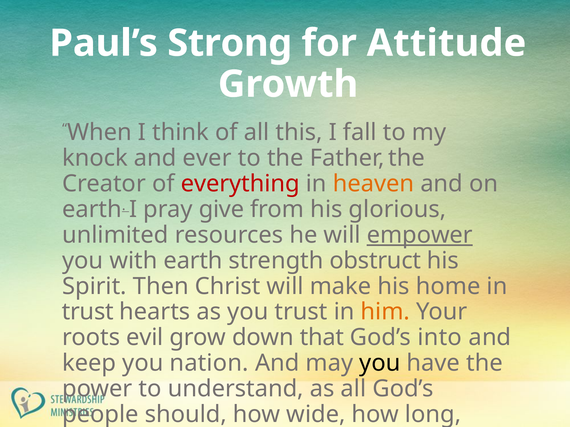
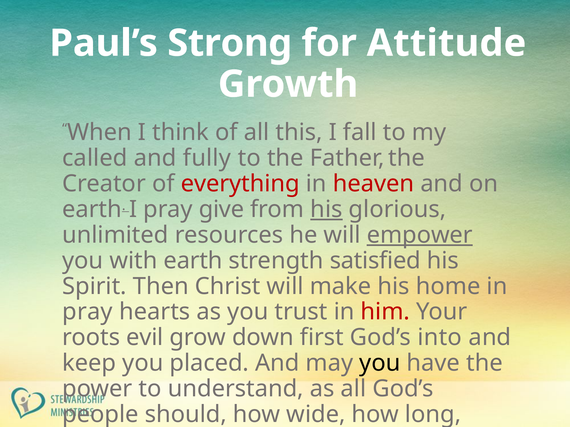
knock: knock -> called (95, 158)
ever: ever -> fully (207, 158)
heaven colour: orange -> red (373, 184)
his underline: none -> present (326, 210)
obstruct: obstruct -> satisfied (375, 261)
trust: trust -> pray (87, 312)
him colour: orange -> red (385, 312)
that: that -> first (322, 338)
nation: nation -> placed (209, 363)
